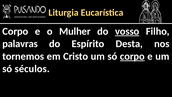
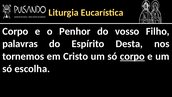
Mulher: Mulher -> Penhor (75, 31)
vosso underline: present -> none (127, 31)
séculos: séculos -> escolha (32, 69)
